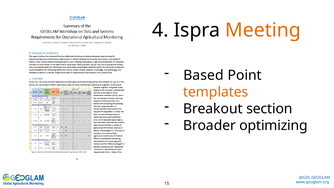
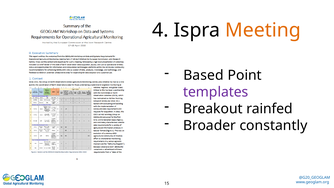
templates colour: orange -> purple (216, 92)
section: section -> rainfed (269, 109)
optimizing: optimizing -> constantly (273, 125)
